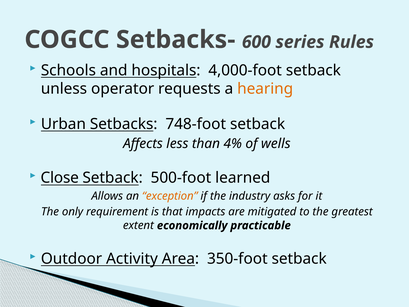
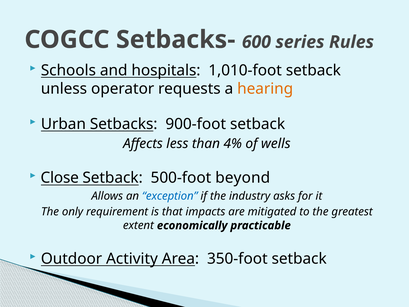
4,000-foot: 4,000-foot -> 1,010-foot (245, 70)
748-foot: 748-foot -> 900-foot (196, 124)
learned: learned -> beyond (243, 178)
exception colour: orange -> blue (170, 196)
